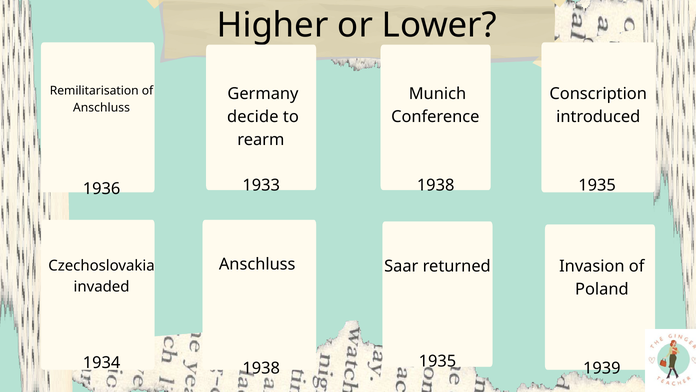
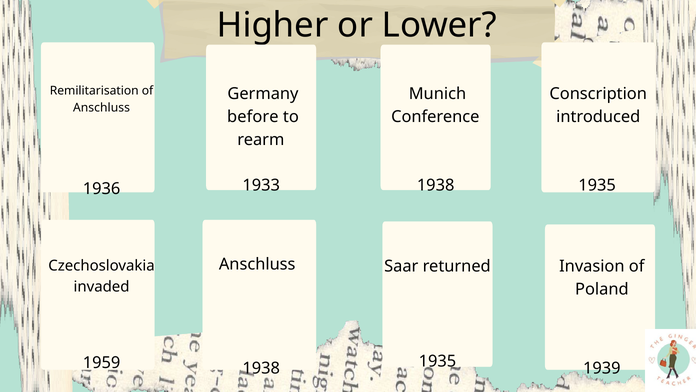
decide: decide -> before (253, 117)
1934: 1934 -> 1959 (102, 362)
